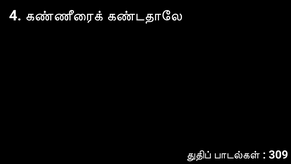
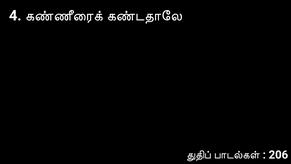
309: 309 -> 206 (278, 155)
